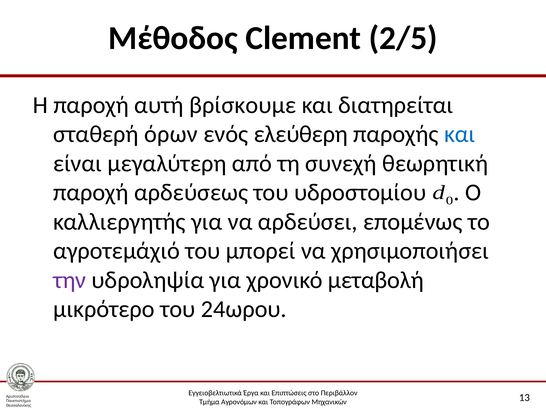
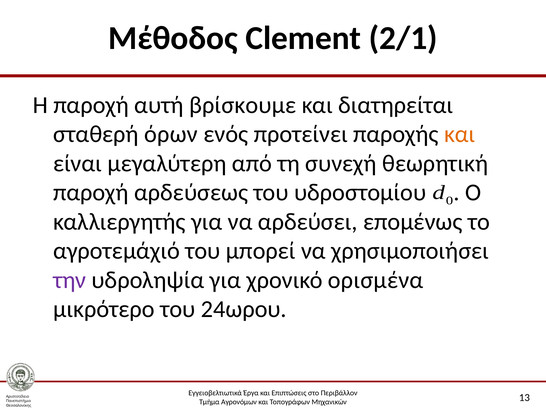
2/5: 2/5 -> 2/1 (403, 38)
ελεύθερη: ελεύθερη -> προτείνει (301, 134)
και colour: blue -> orange (460, 134)
μεταβολή: μεταβολή -> ορισμένα (376, 280)
